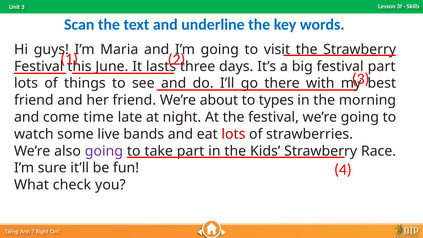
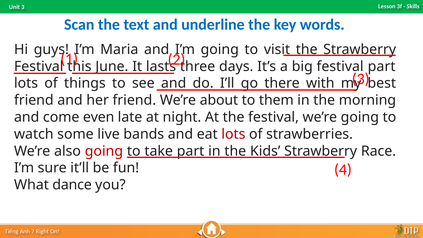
types: types -> them (276, 100)
time: time -> even (99, 117)
going colour: purple -> red (104, 151)
check: check -> dance (72, 185)
